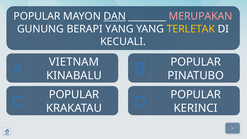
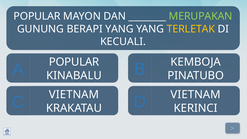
DAN underline: present -> none (115, 16)
MERUPAKAN colour: pink -> light green (201, 16)
A VIETNAM: VIETNAM -> POPULAR (74, 62)
B POPULAR: POPULAR -> KEMBOJA (196, 62)
C POPULAR: POPULAR -> VIETNAM (74, 95)
D POPULAR: POPULAR -> VIETNAM (196, 95)
